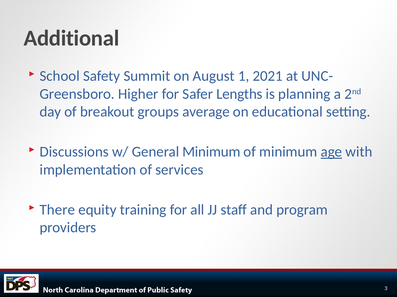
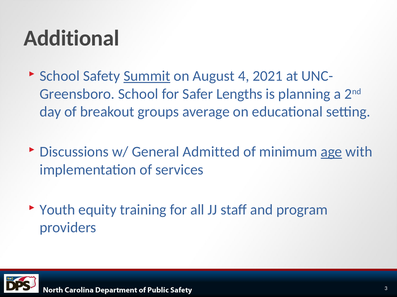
Summit underline: none -> present (147, 76)
1: 1 -> 4 (244, 76)
Higher: Higher -> School (138, 94)
General Minimum: Minimum -> Admitted (211, 152)
There: There -> Youth (57, 210)
